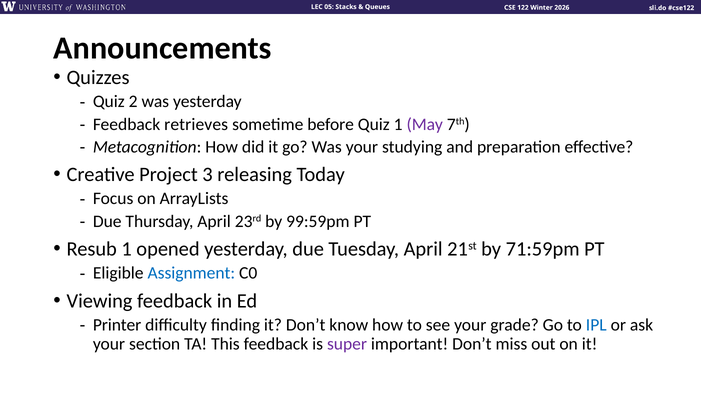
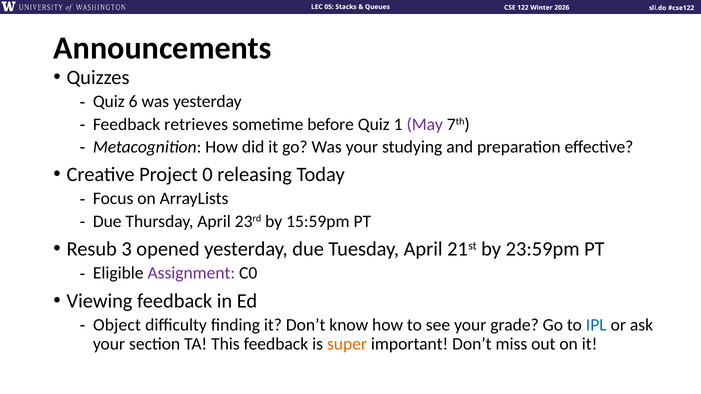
2: 2 -> 6 (133, 102)
3: 3 -> 0 (208, 175)
99:59pm: 99:59pm -> 15:59pm (318, 221)
Resub 1: 1 -> 3 (127, 249)
71:59pm: 71:59pm -> 23:59pm (543, 249)
Assignment colour: blue -> purple (191, 273)
Printer: Printer -> Object (117, 325)
super colour: purple -> orange (347, 344)
